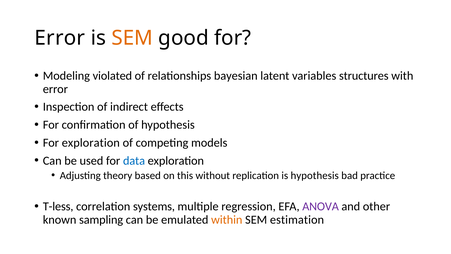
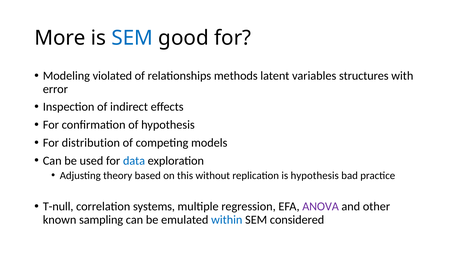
Error: Error -> More (60, 38)
SEM colour: orange -> blue (132, 38)
bayesian: bayesian -> methods (236, 76)
For exploration: exploration -> distribution (91, 143)
T-less: T-less -> T-null (58, 206)
within colour: orange -> blue (227, 220)
estimation: estimation -> considered (297, 220)
